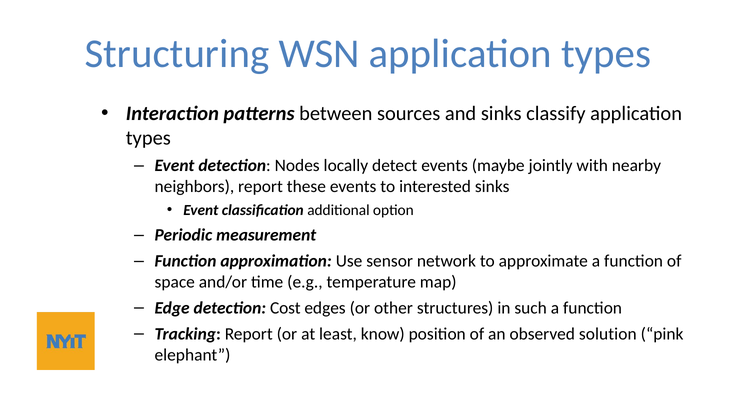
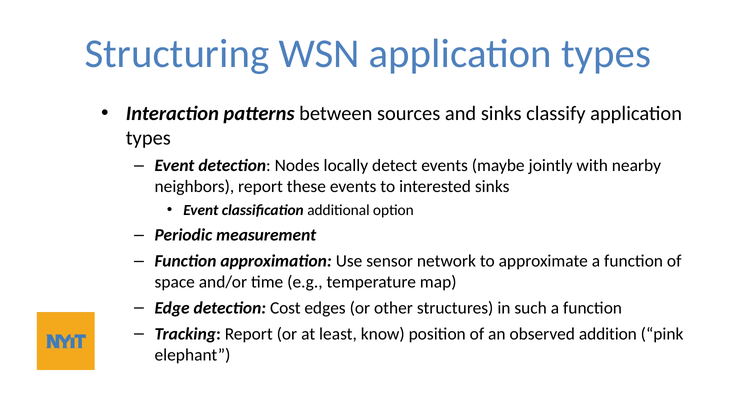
solution: solution -> addition (608, 334)
